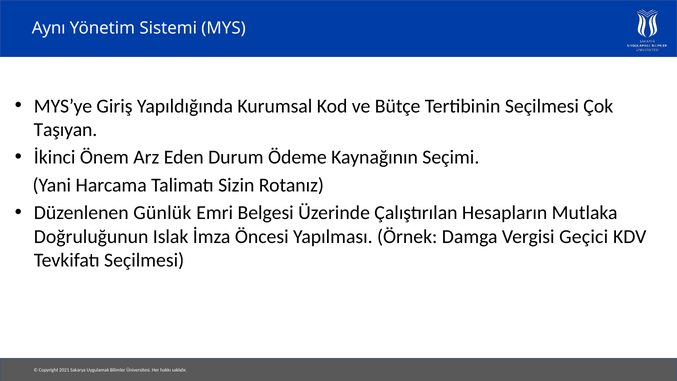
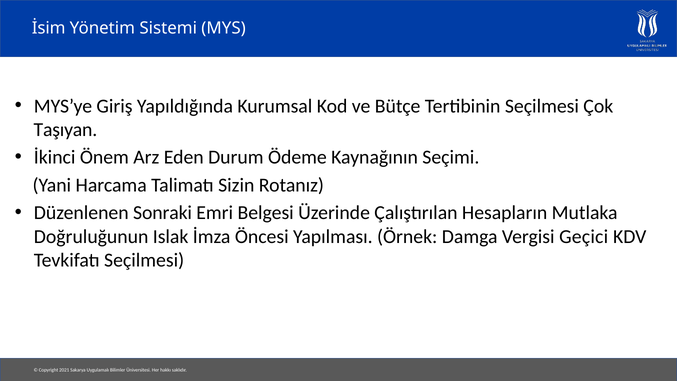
Aynı: Aynı -> İsim (49, 28)
Günlük: Günlük -> Sonraki (163, 213)
